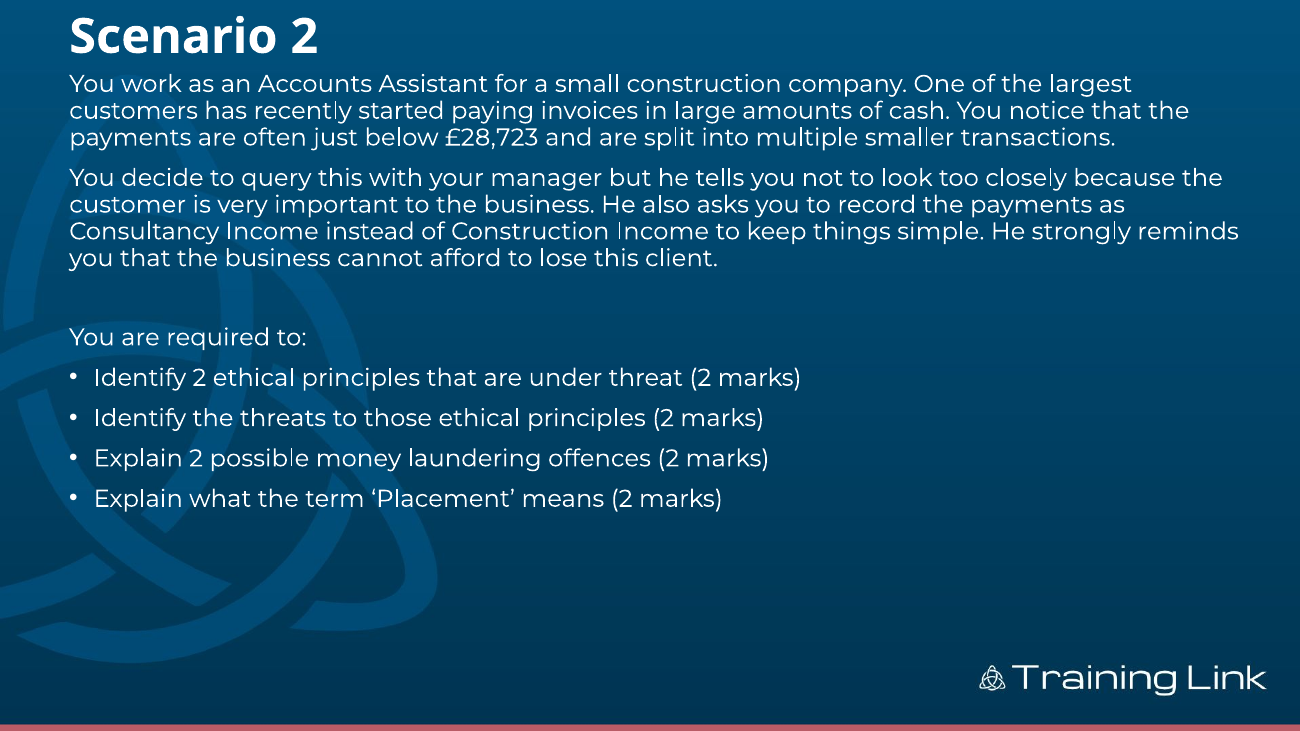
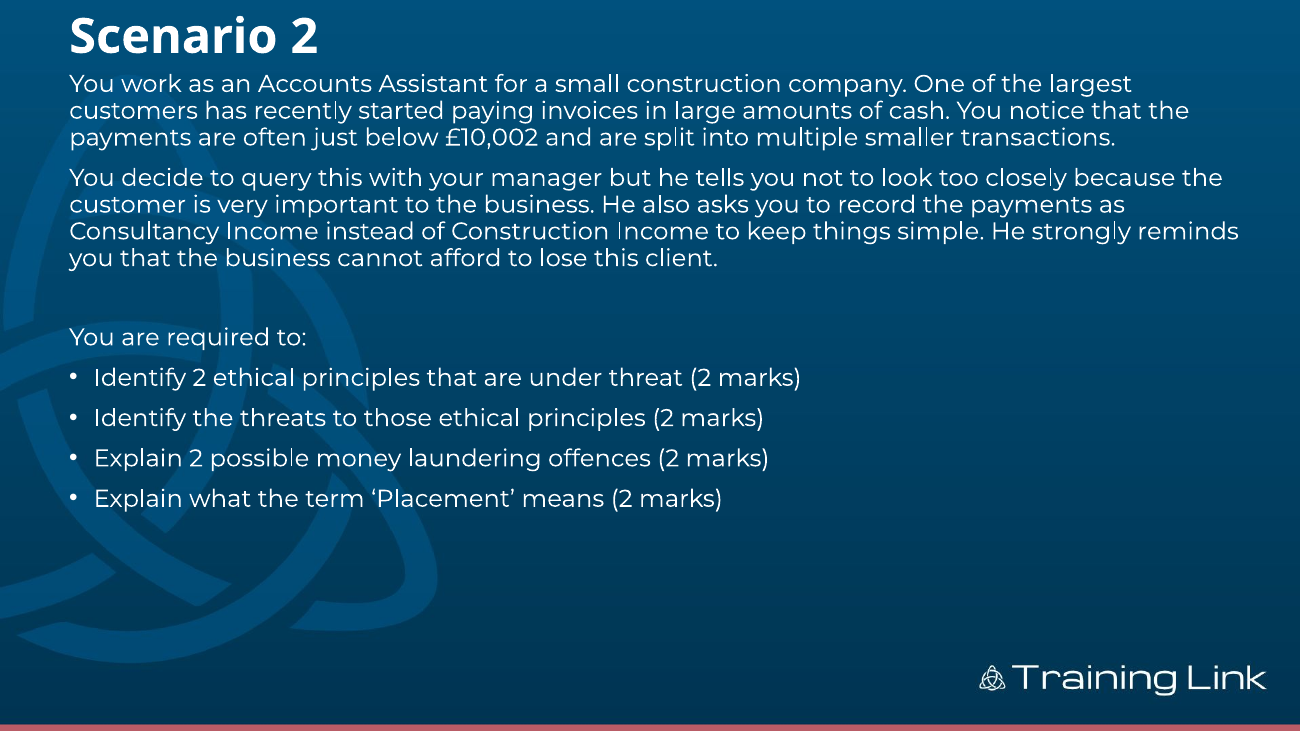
£28,723: £28,723 -> £10,002 (492, 138)
